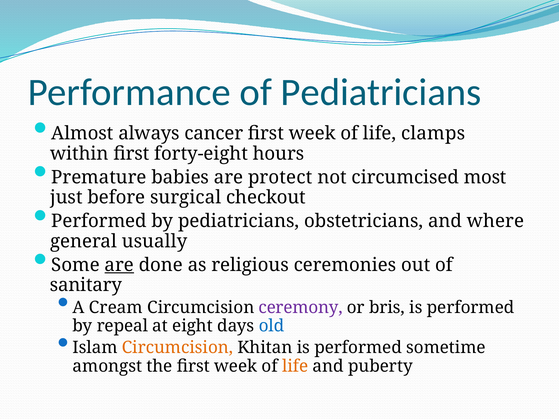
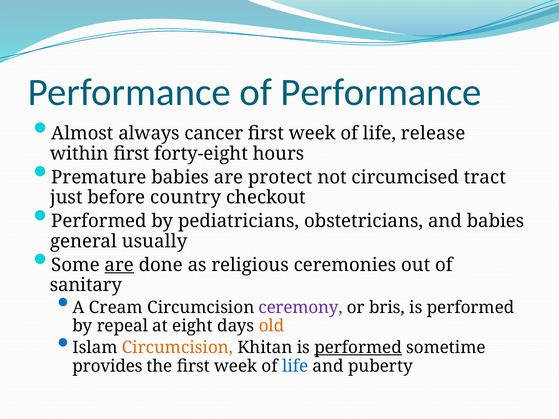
of Pediatricians: Pediatricians -> Performance (381, 92)
clamps: clamps -> release (433, 134)
most: most -> tract (485, 177)
surgical: surgical -> country (186, 198)
and where: where -> babies (496, 221)
old colour: blue -> orange (272, 326)
performed underline: none -> present (358, 348)
amongst: amongst -> provides (107, 366)
life colour: orange -> blue (295, 366)
